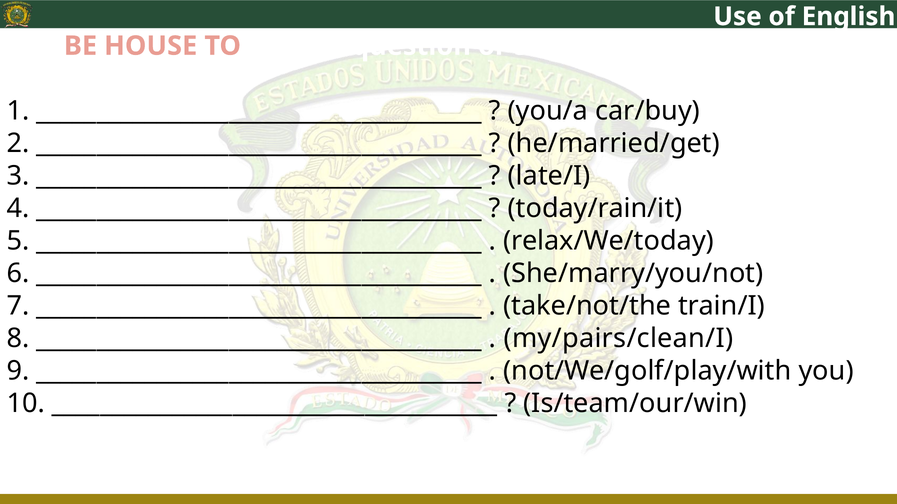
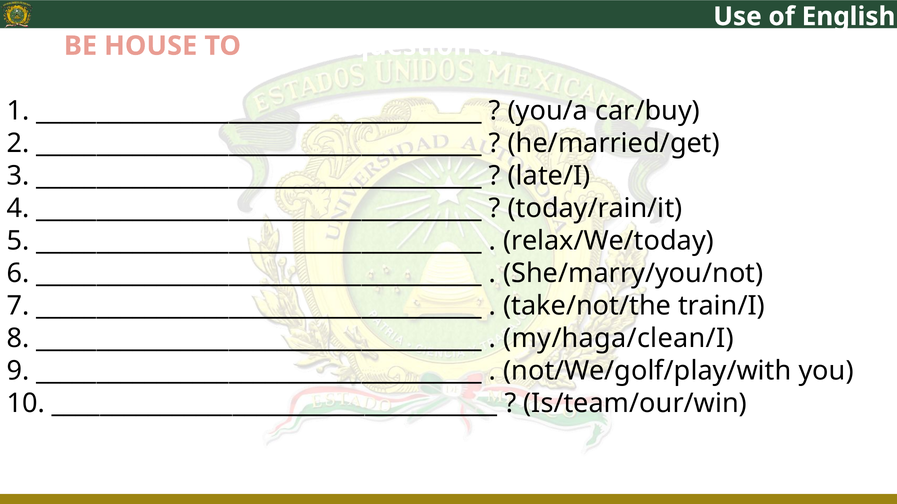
my/pairs/clean/I: my/pairs/clean/I -> my/haga/clean/I (619, 339)
